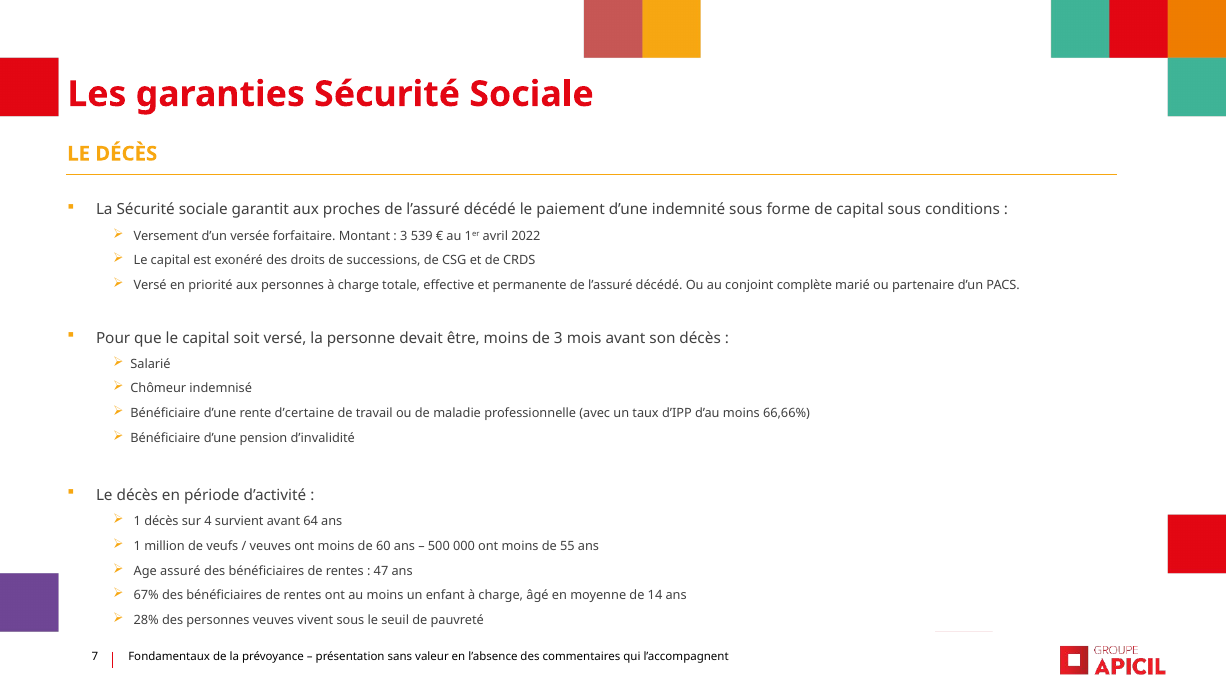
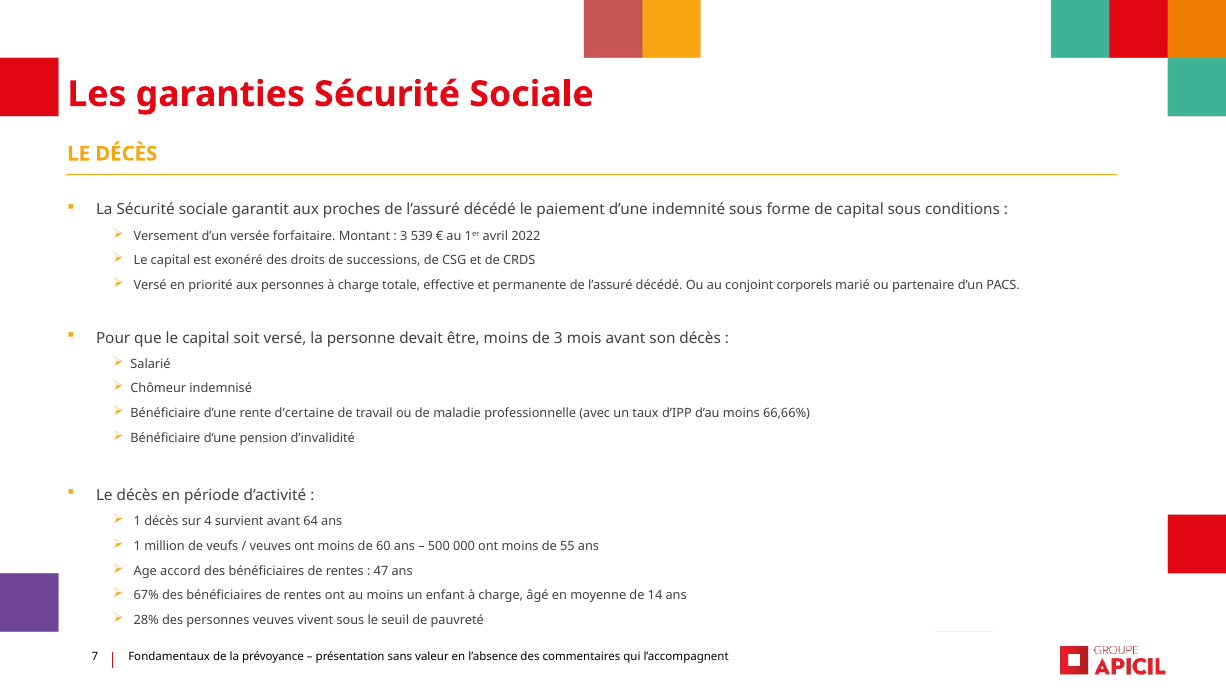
complète: complète -> corporels (804, 285)
assuré: assuré -> accord (180, 571)
